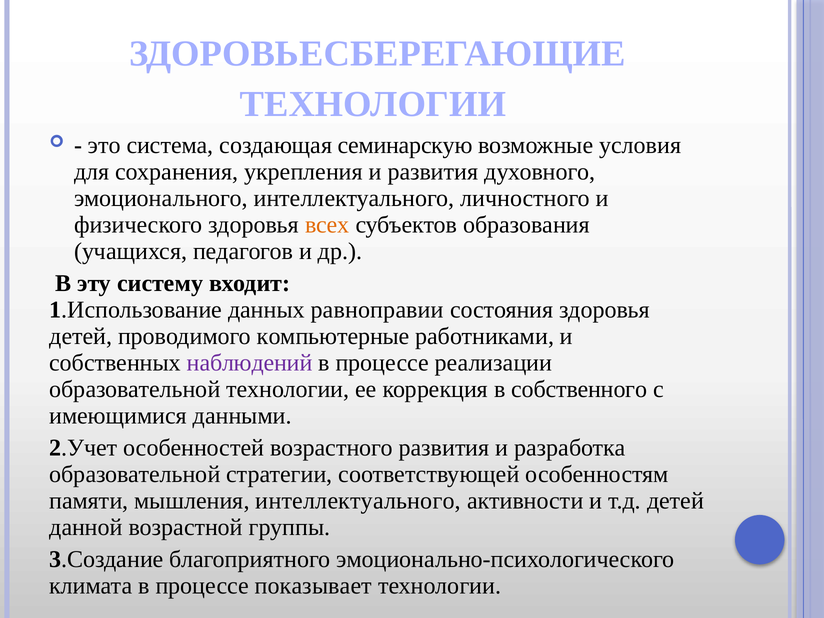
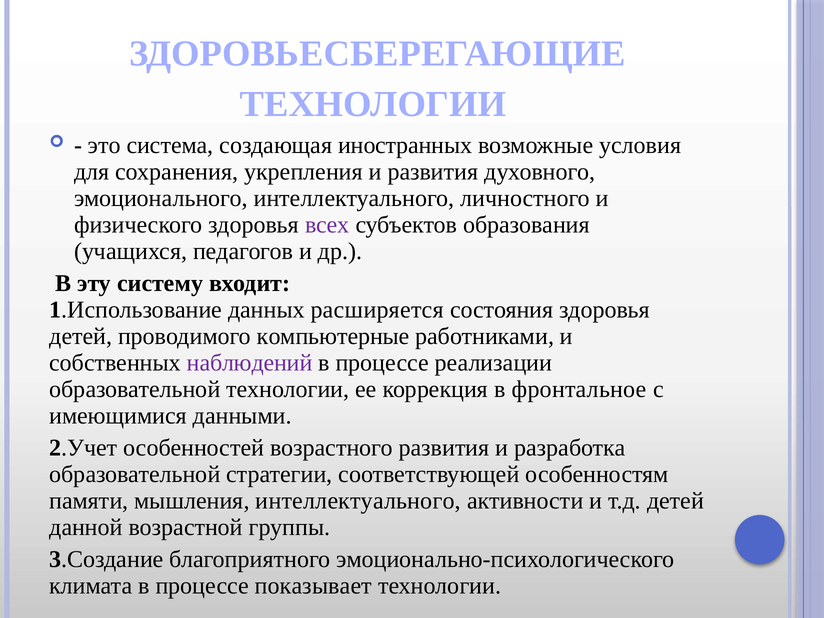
семинарскую: семинарскую -> иностранных (405, 145)
всех colour: orange -> purple (327, 225)
равноправии: равноправии -> расширяется (377, 310)
собственного: собственного -> фронтальное (579, 389)
